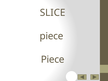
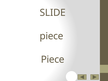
SLICE: SLICE -> SLIDE (53, 13)
